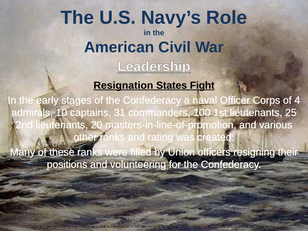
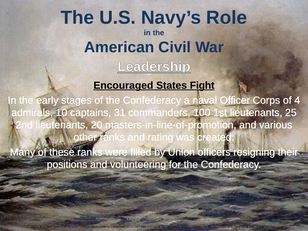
Resignation: Resignation -> Encouraged (123, 85)
